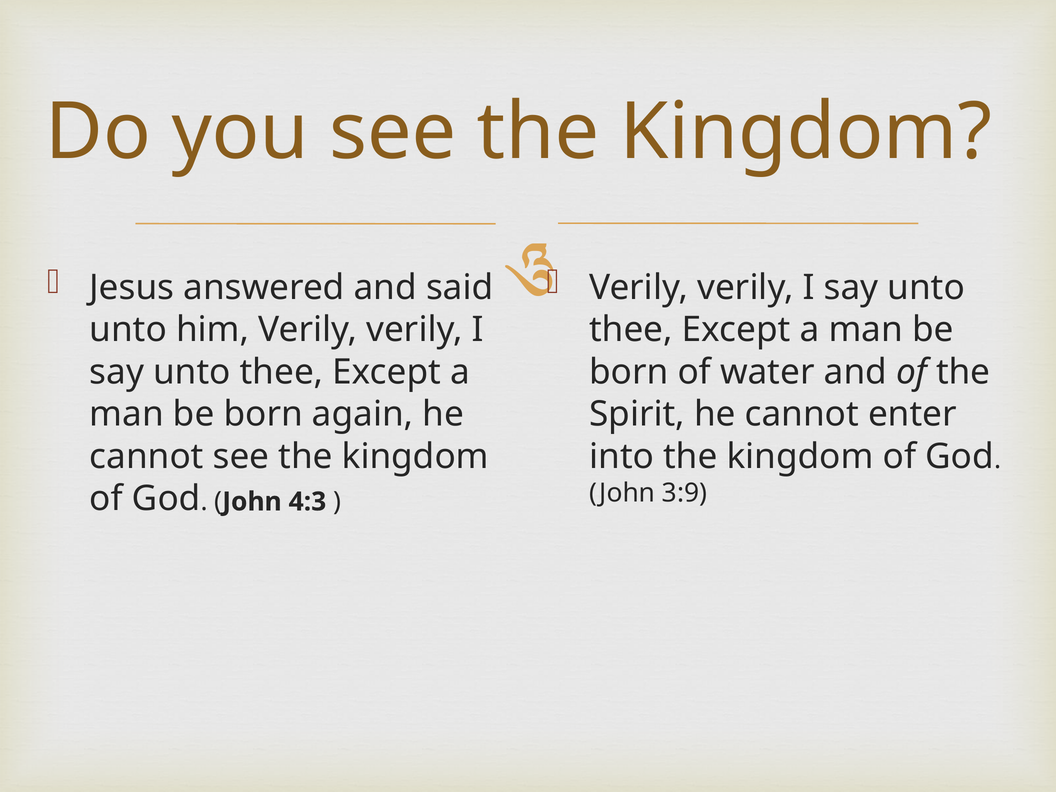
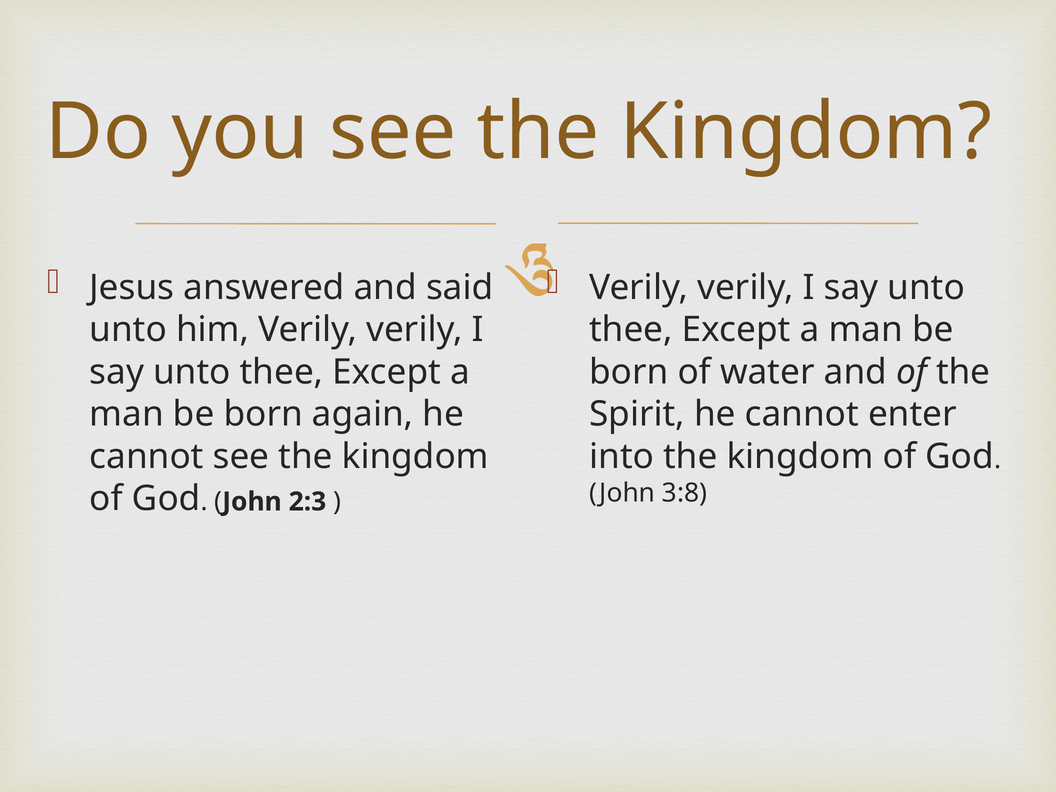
3:9: 3:9 -> 3:8 (685, 493)
4:3: 4:3 -> 2:3 (307, 502)
